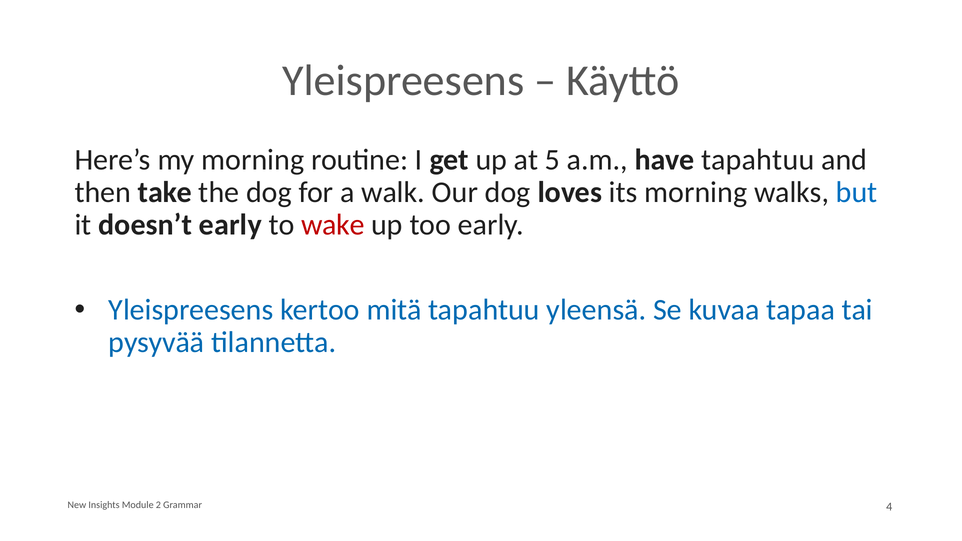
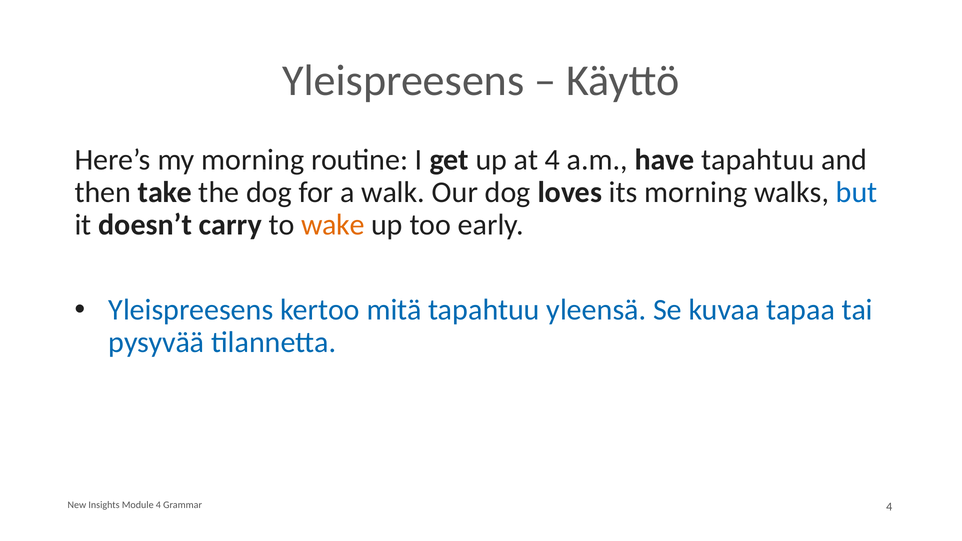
at 5: 5 -> 4 (552, 160)
doesn’t early: early -> carry (230, 225)
wake colour: red -> orange (333, 225)
Module 2: 2 -> 4 (158, 505)
